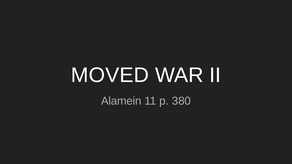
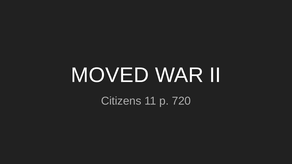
Alamein: Alamein -> Citizens (121, 101)
380: 380 -> 720 (181, 101)
